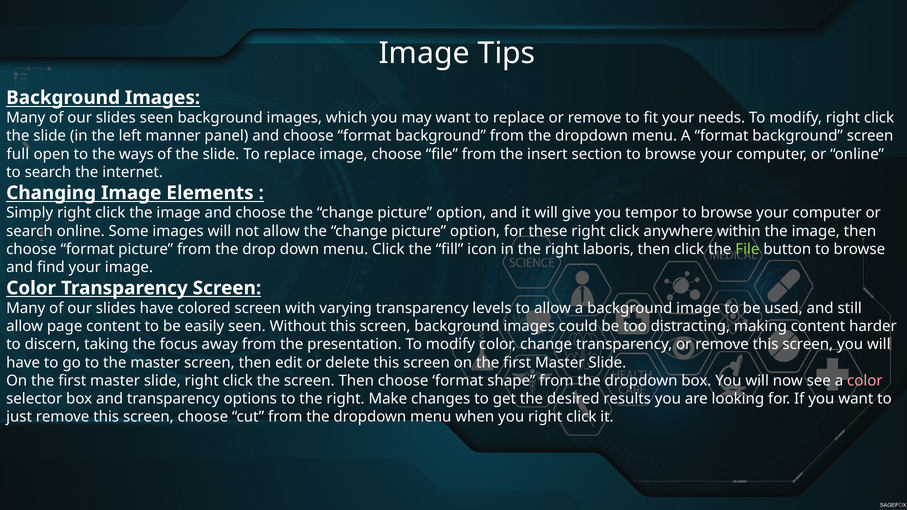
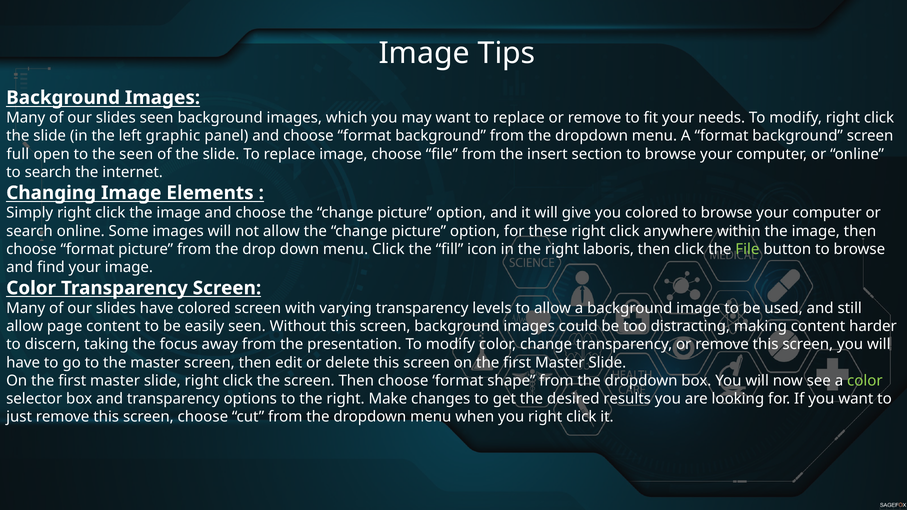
manner: manner -> graphic (173, 136)
the ways: ways -> seen (136, 154)
you tempor: tempor -> colored (652, 213)
color colour: pink -> light green (865, 381)
